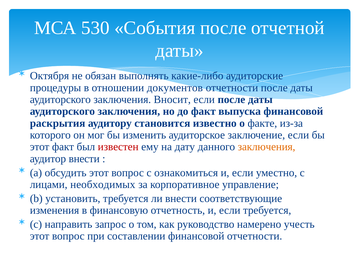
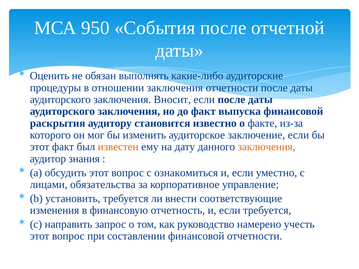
530: 530 -> 950 (95, 28)
Октября: Октября -> Оценить (50, 76)
отношении документов: документов -> заключения (175, 88)
известен colour: red -> orange (118, 147)
аудитор внести: внести -> знания (84, 159)
необходимых: необходимых -> обязательства (103, 185)
